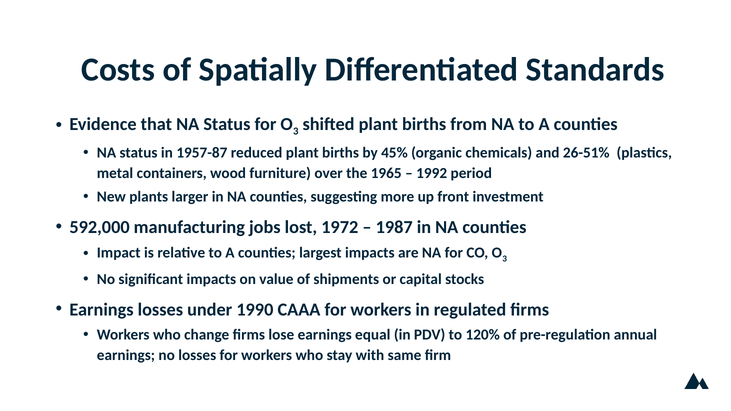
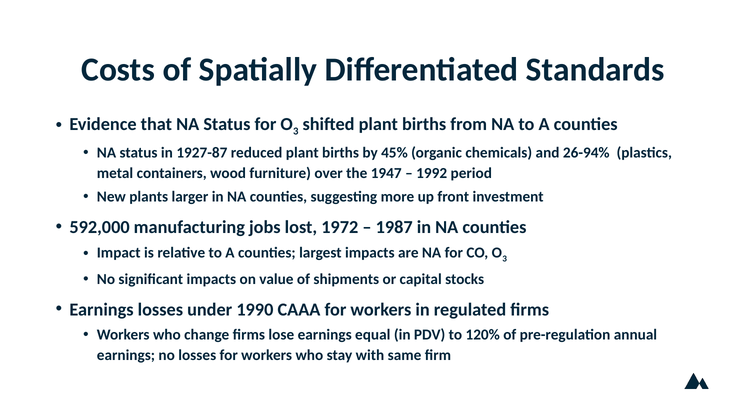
1957-87: 1957-87 -> 1927-87 (202, 153)
26-51%: 26-51% -> 26-94% (586, 153)
1965: 1965 -> 1947 (386, 173)
